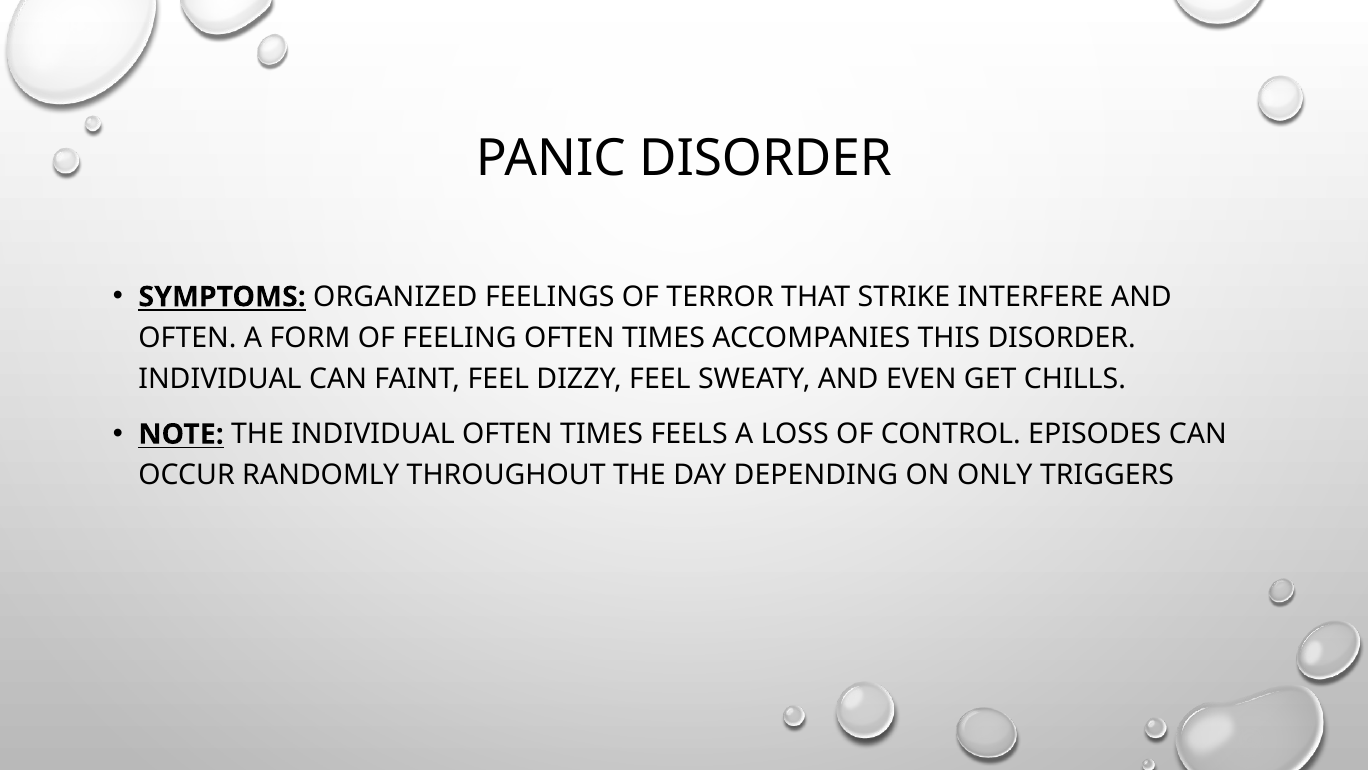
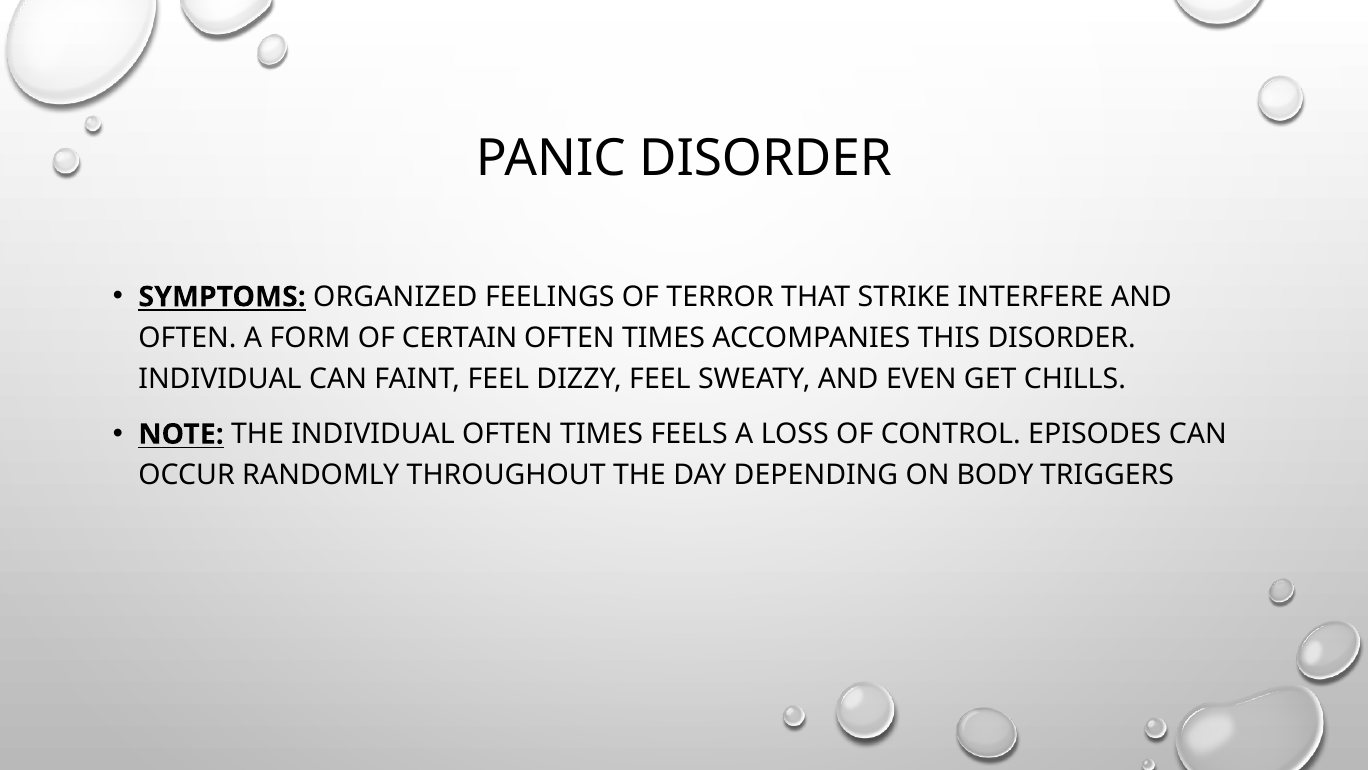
FEELING: FEELING -> CERTAIN (460, 338)
ONLY: ONLY -> BODY (995, 475)
